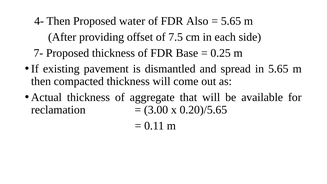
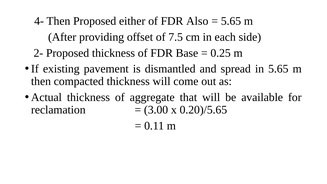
water: water -> either (132, 21)
7-: 7- -> 2- (38, 53)
